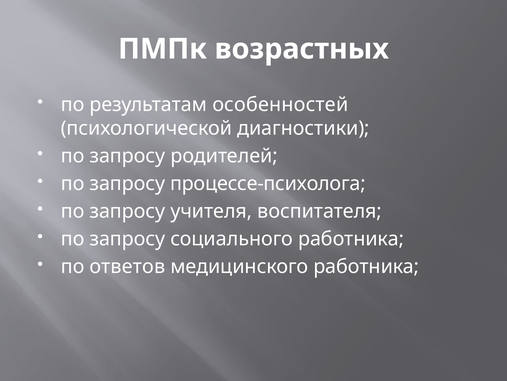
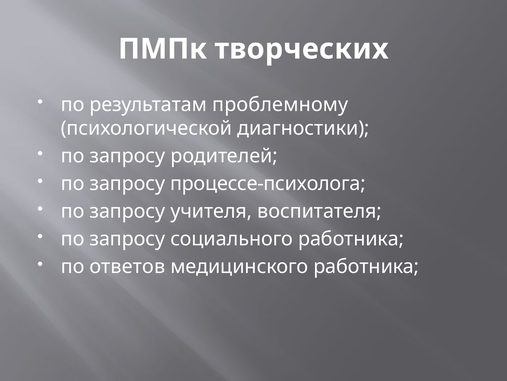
возрастных: возрастных -> творческих (302, 49)
особенностей: особенностей -> проблемному (280, 104)
